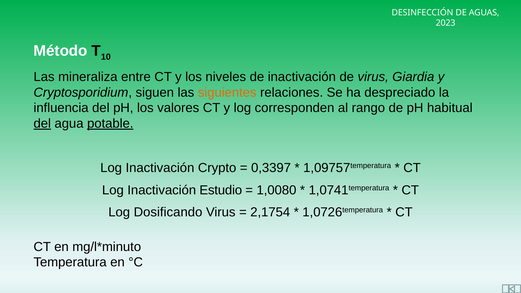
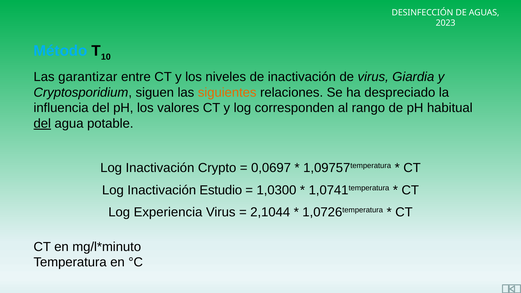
Método colour: white -> light blue (61, 51)
mineraliza: mineraliza -> garantizar (88, 77)
potable underline: present -> none (110, 124)
0,3397: 0,3397 -> 0,0697 (271, 168)
1,0080: 1,0080 -> 1,0300 (276, 190)
Dosificando: Dosificando -> Experiencia (168, 212)
2,1754: 2,1754 -> 2,1044 (270, 212)
